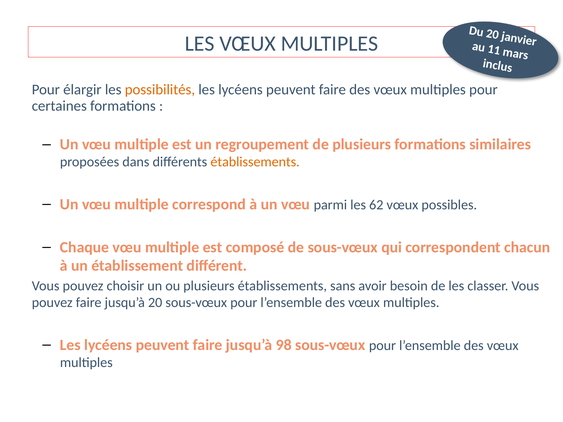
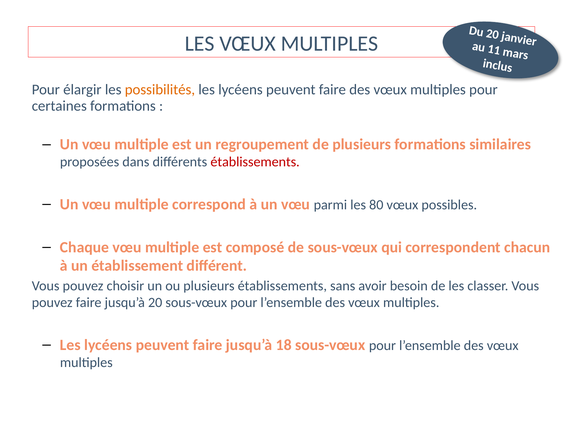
établissements colour: orange -> red (255, 162)
62: 62 -> 80 (376, 205)
98: 98 -> 18 (284, 345)
